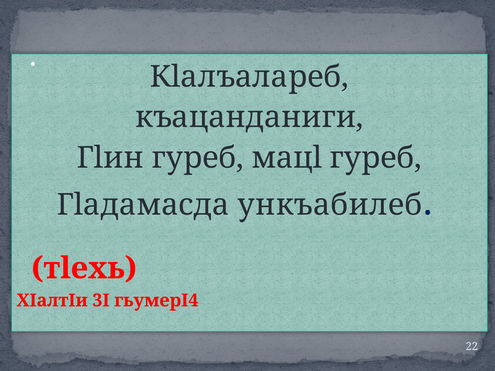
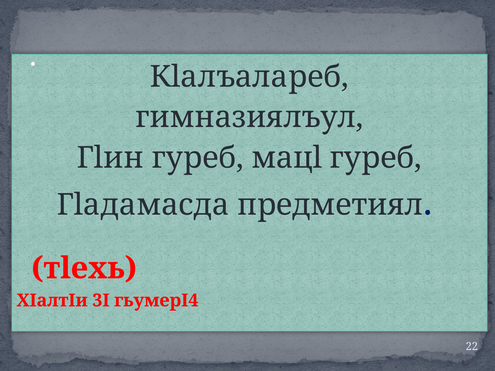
къацанданиги: къацанданиги -> гимназиялъул (249, 117)
ункъабилеб: ункъабилеб -> предметиял (330, 205)
